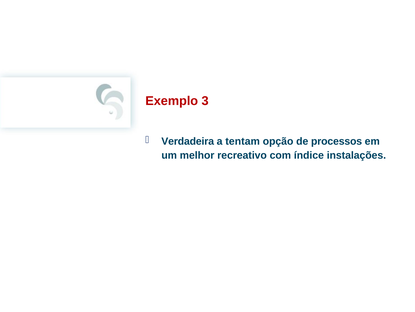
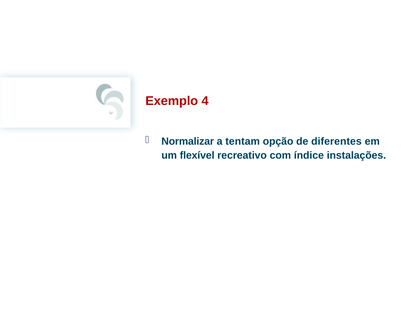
3: 3 -> 4 (205, 101)
Verdadeira: Verdadeira -> Normalizar (188, 141)
processos: processos -> diferentes (336, 141)
melhor: melhor -> flexível (197, 155)
